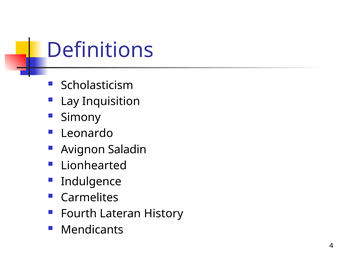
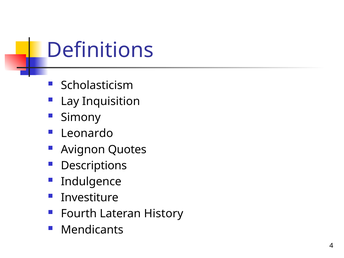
Saladin: Saladin -> Quotes (127, 150)
Lionhearted: Lionhearted -> Descriptions (94, 166)
Carmelites: Carmelites -> Investiture (90, 198)
